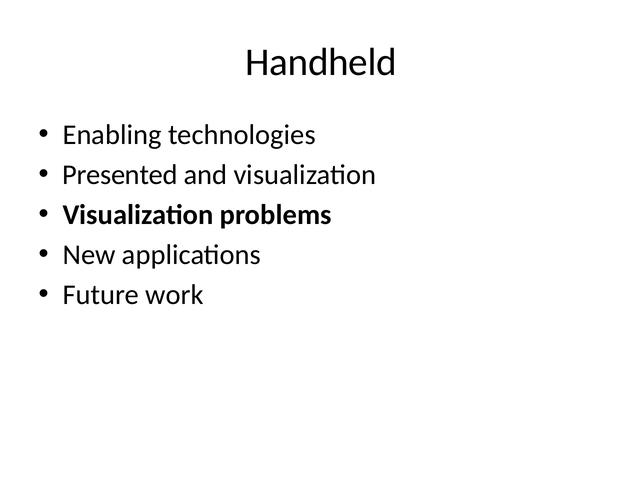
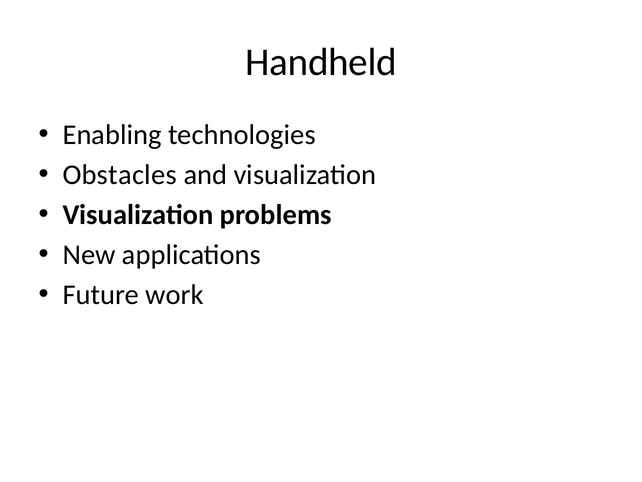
Presented: Presented -> Obstacles (120, 175)
